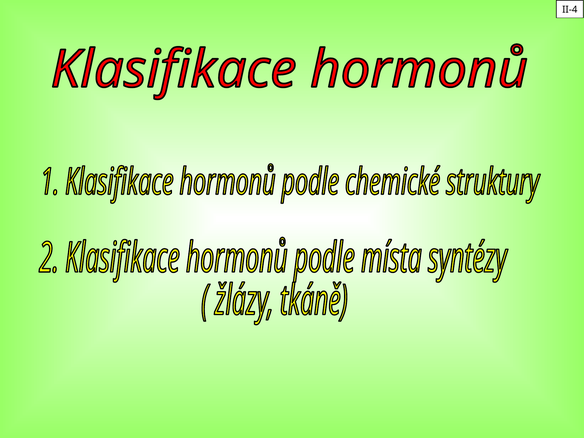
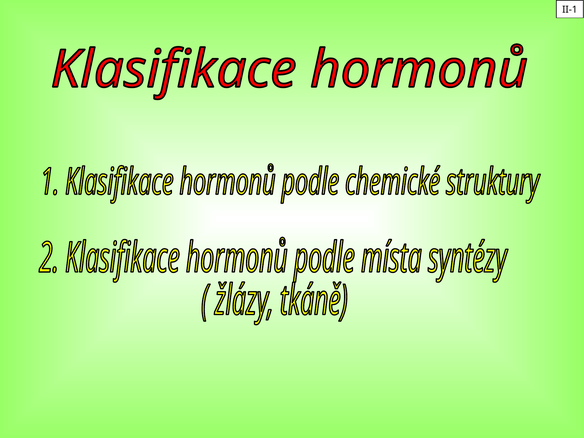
II-4: II-4 -> II-1 (570, 10)
